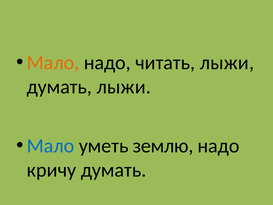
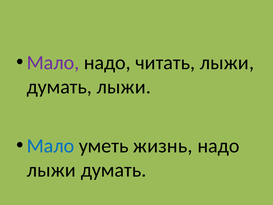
Мало colour: orange -> purple (53, 63)
землю: землю -> жизнь (163, 146)
кричу: кричу -> лыжи (51, 170)
